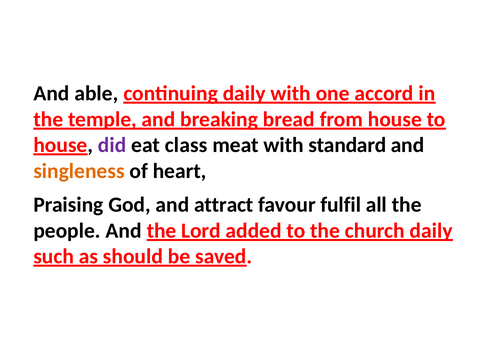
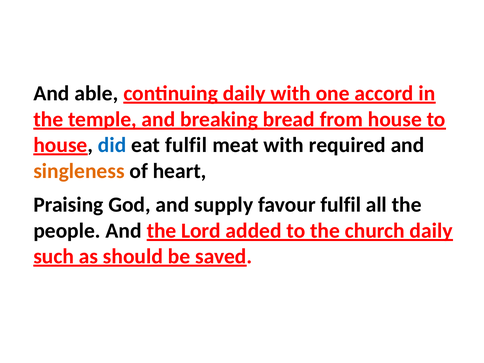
did colour: purple -> blue (112, 145)
eat class: class -> fulfil (186, 145)
standard: standard -> required (347, 145)
attract: attract -> supply (224, 205)
